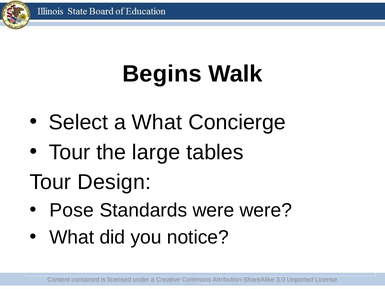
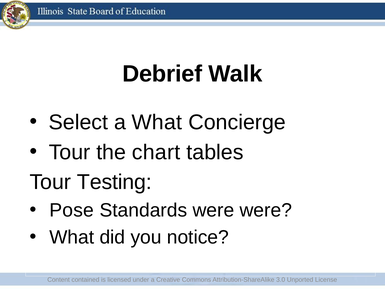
Begins: Begins -> Debrief (162, 74)
large: large -> chart (156, 152)
Design: Design -> Testing (114, 182)
